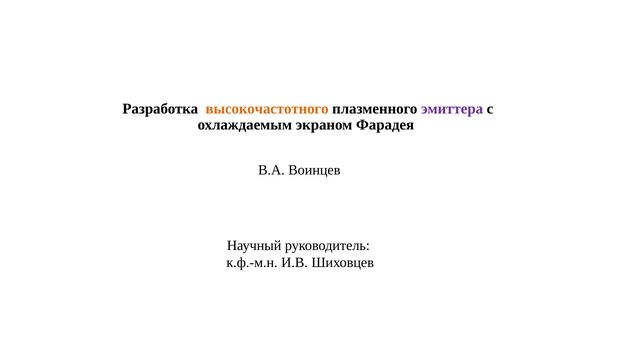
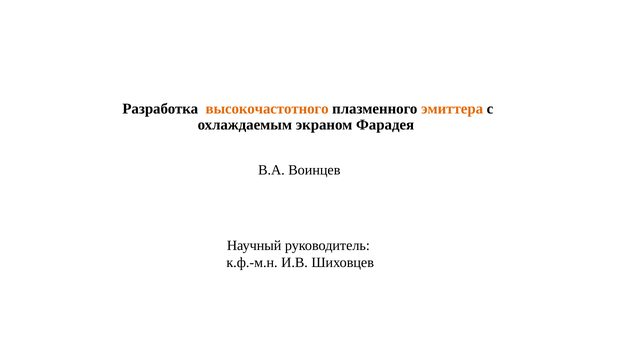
эмиттера colour: purple -> orange (452, 108)
